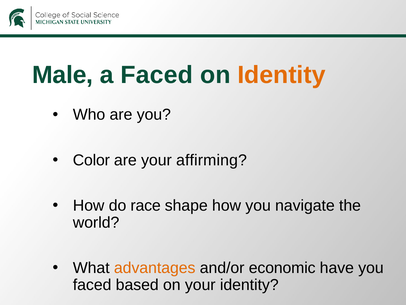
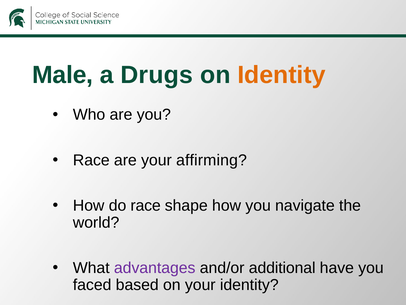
a Faced: Faced -> Drugs (157, 75)
Color: Color -> Race (91, 160)
advantages colour: orange -> purple (155, 268)
economic: economic -> additional (282, 268)
